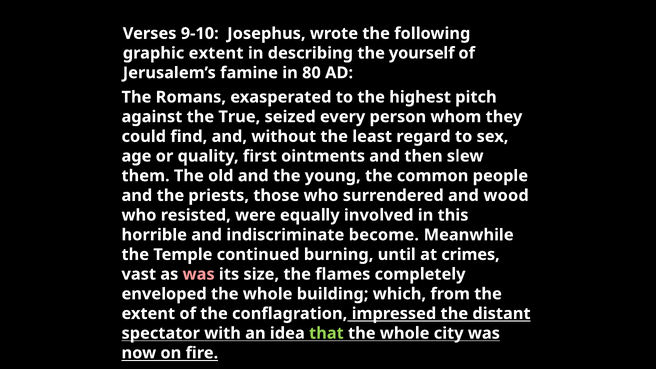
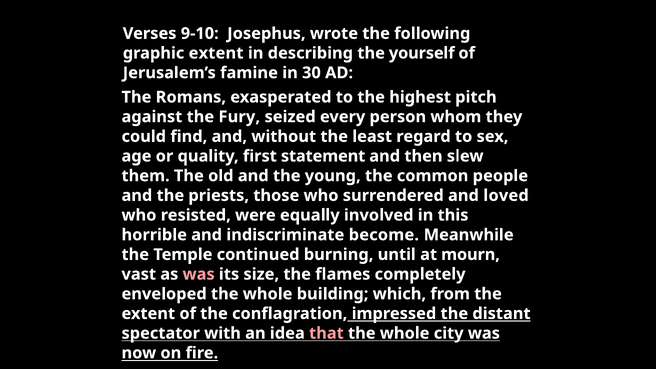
80: 80 -> 30 (311, 73)
True: True -> Fury (239, 117)
ointments: ointments -> statement (323, 156)
wood: wood -> loved (506, 196)
crimes: crimes -> mourn (470, 255)
that colour: light green -> pink (326, 333)
